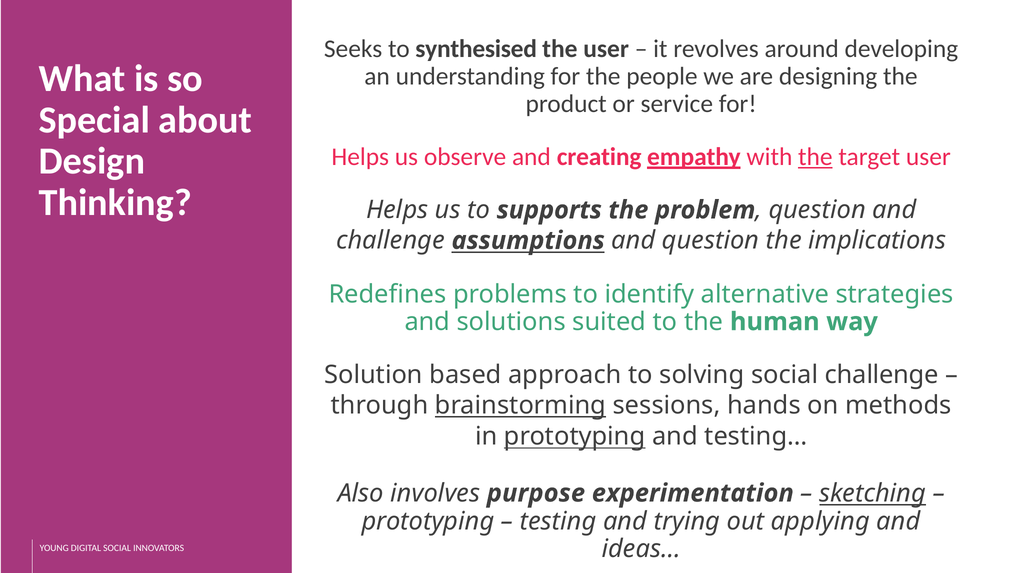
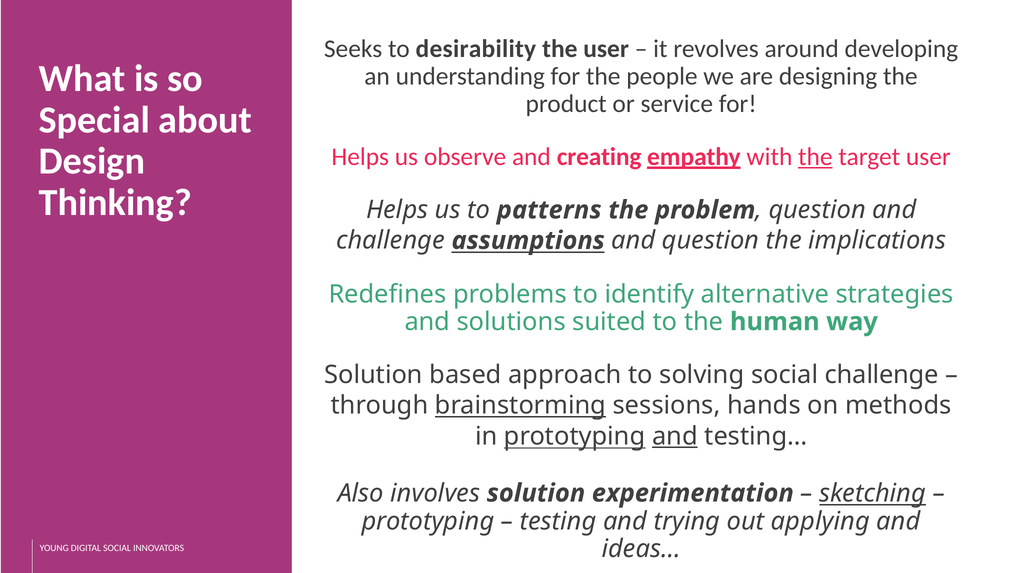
synthesised: synthesised -> desirability (476, 49)
supports: supports -> patterns (549, 210)
and underline: none -> present (675, 437)
involves purpose: purpose -> solution (536, 493)
